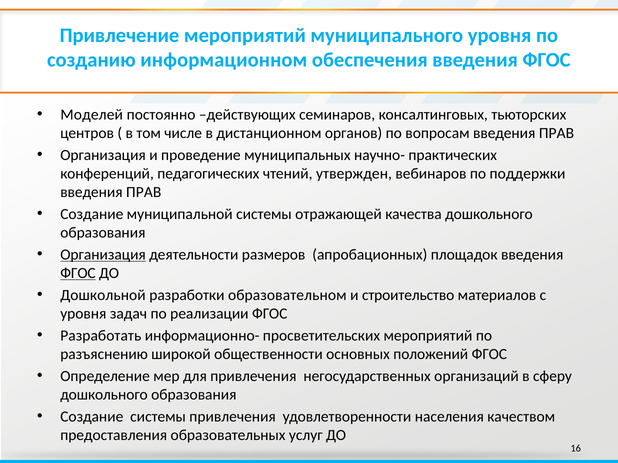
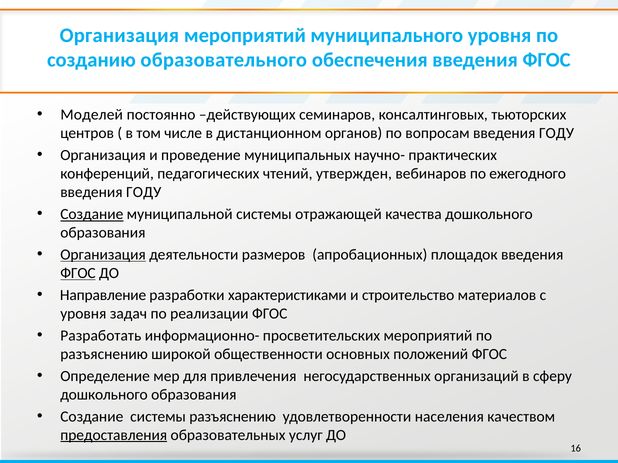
Привлечение: Привлечение -> Организация (119, 35)
информационном: информационном -> образовательного (224, 60)
вопросам введения ПРАВ: ПРАВ -> ГОДУ (557, 133)
поддержки: поддержки -> ежегодного (528, 174)
ПРАВ: ПРАВ -> ГОДУ (144, 192)
Создание underline: none -> present (92, 214)
Дошкольной: Дошкольной -> Направление (103, 295)
образовательном: образовательном -> характеристиками (287, 295)
системы привлечения: привлечения -> разъяснению (233, 417)
предоставления underline: none -> present (114, 435)
